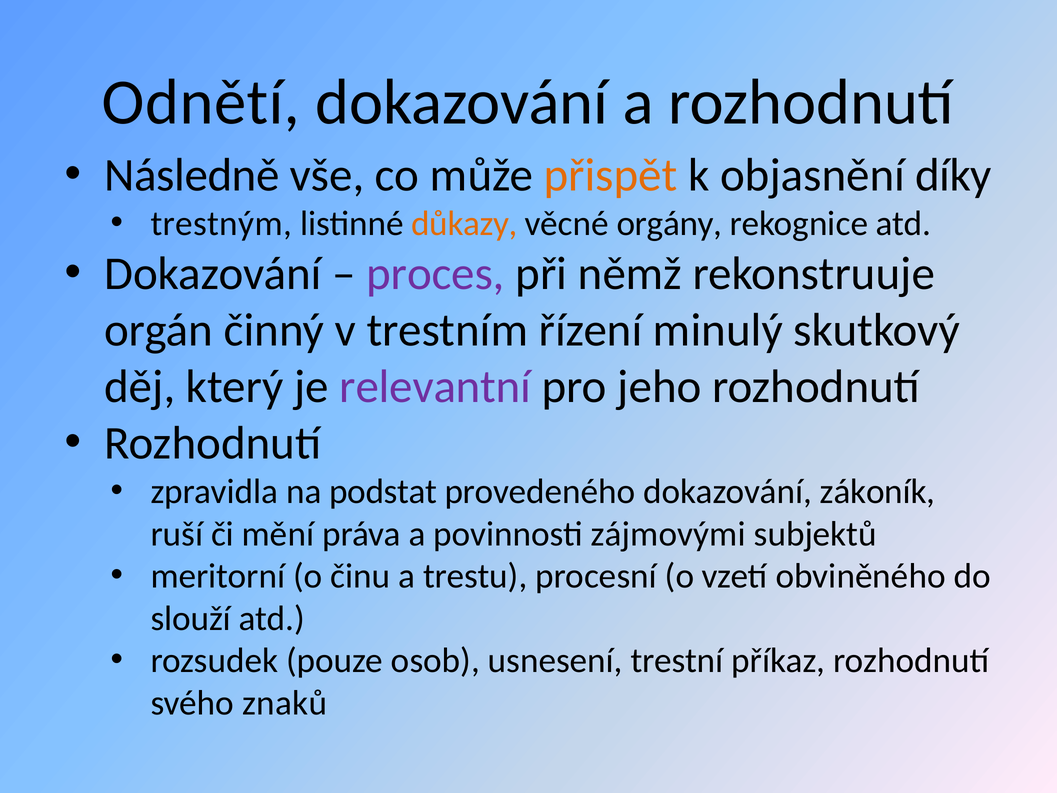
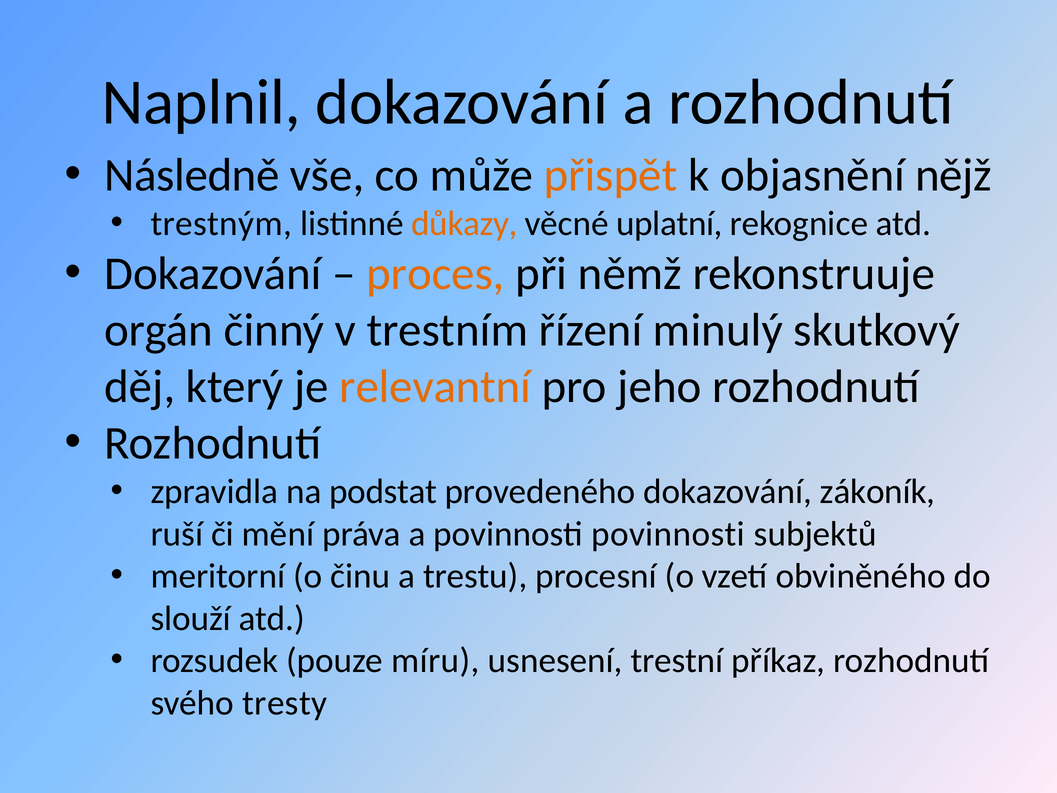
Odnětí: Odnětí -> Naplnil (201, 102)
díky: díky -> nějž (953, 175)
orgány: orgány -> uplatní (669, 224)
proces colour: purple -> orange (435, 274)
relevantní colour: purple -> orange (435, 387)
povinnosti zájmovými: zájmovými -> povinnosti (668, 534)
osob: osob -> míru (435, 661)
znaků: znaků -> tresty (285, 703)
